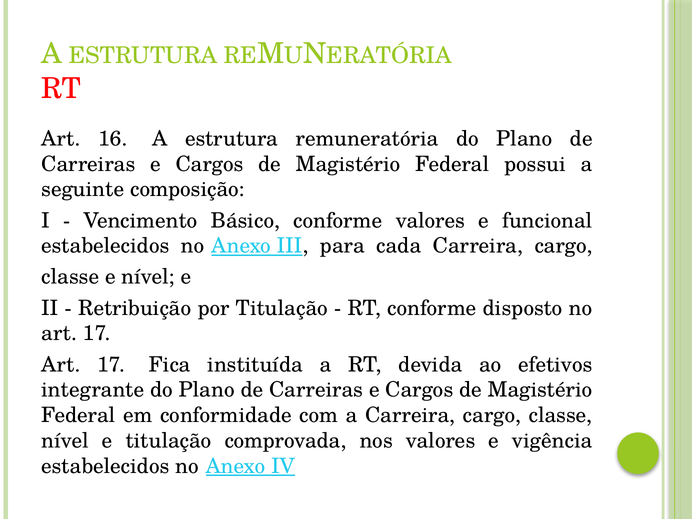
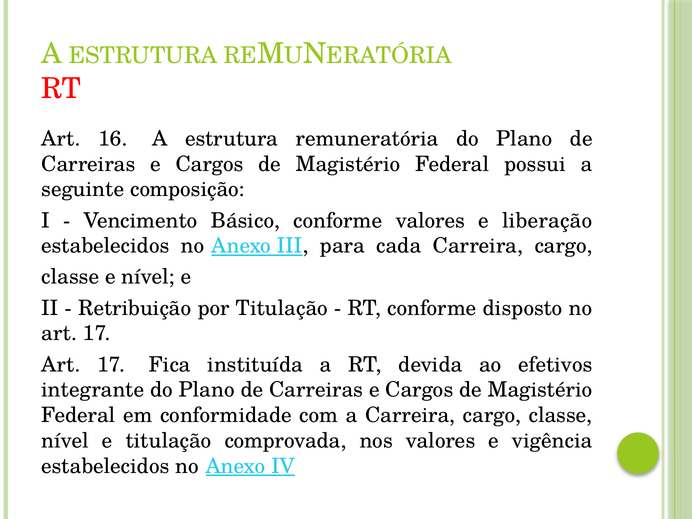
funcional: funcional -> liberação (547, 221)
